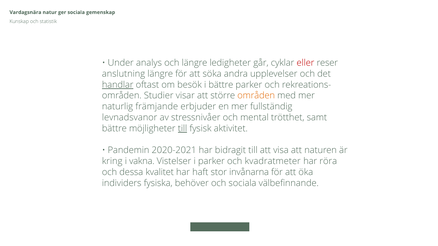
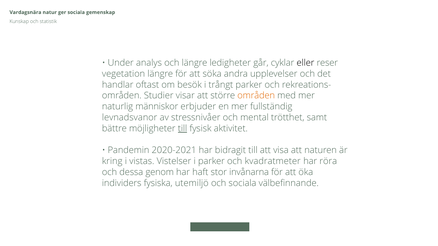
eller colour: red -> black (305, 63)
anslutning: anslutning -> vegetation (123, 74)
handlar underline: present -> none (118, 85)
i bättre: bättre -> trångt (221, 85)
främjande: främjande -> människor (157, 107)
vakna: vakna -> vistas (142, 161)
kvalitet: kvalitet -> genom (160, 172)
behöver: behöver -> utemiljö (192, 183)
